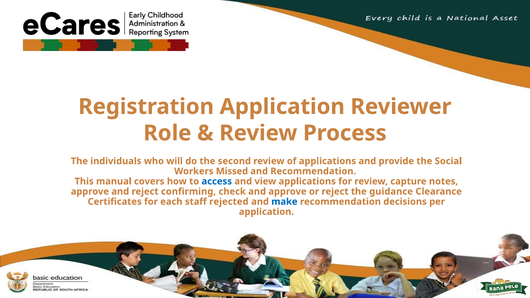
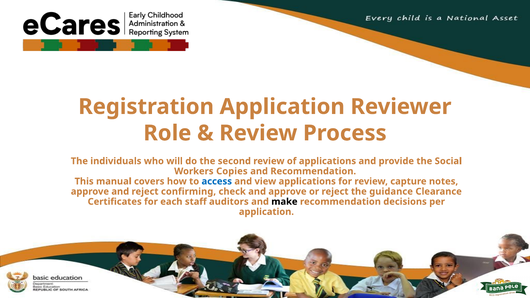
Missed: Missed -> Copies (232, 171)
rejected: rejected -> auditors (229, 202)
make colour: blue -> black (284, 202)
